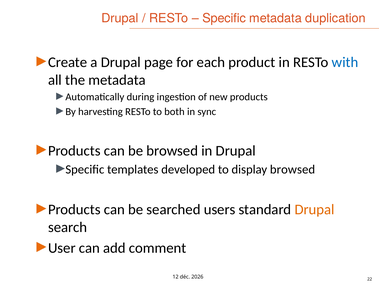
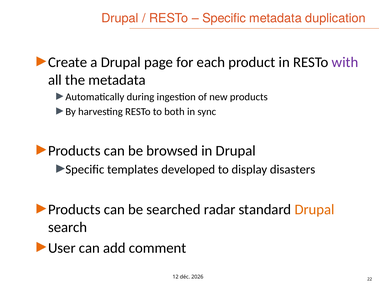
with colour: blue -> purple (345, 62)
display browsed: browsed -> disasters (293, 170)
users: users -> radar (220, 210)
